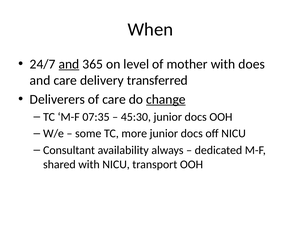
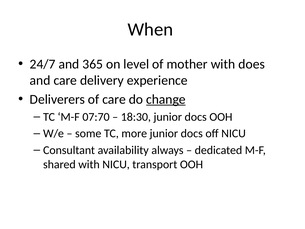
and underline: present -> none (69, 64)
transferred: transferred -> experience (157, 80)
07:35: 07:35 -> 07:70 (96, 117)
45:30: 45:30 -> 18:30 (136, 117)
